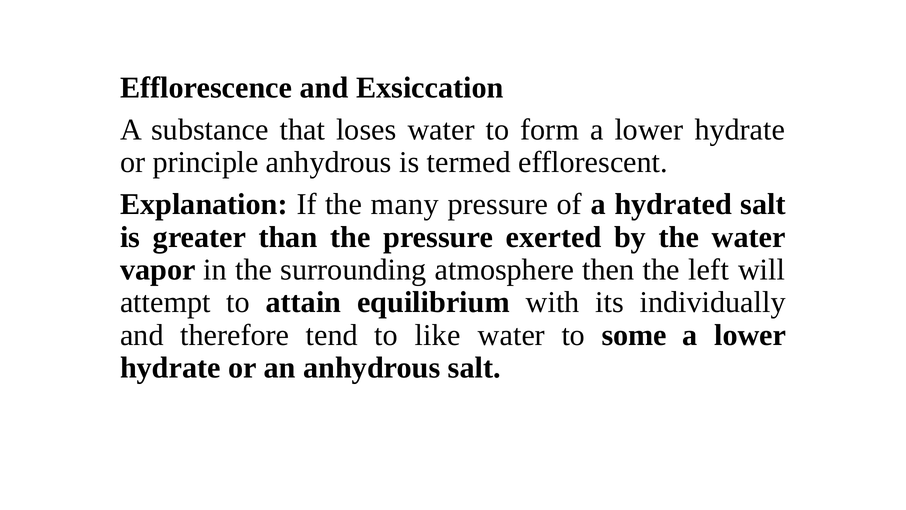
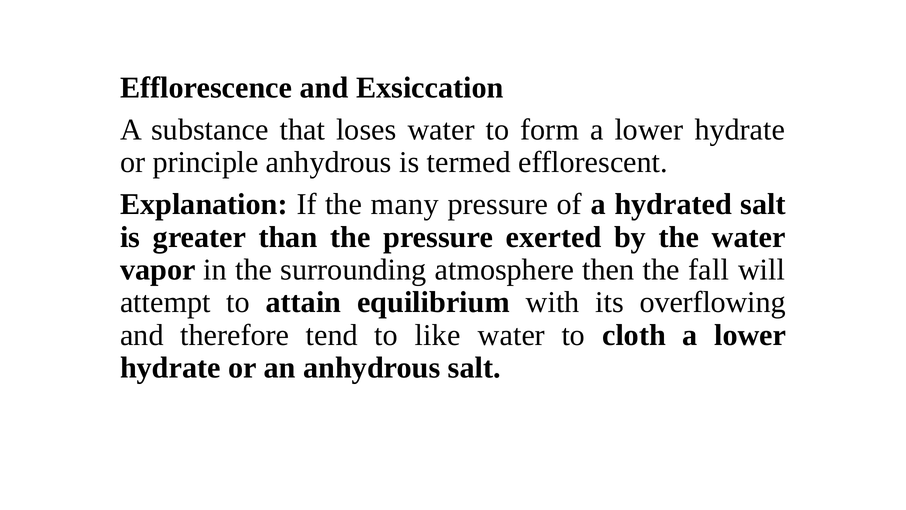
left: left -> fall (709, 270)
individually: individually -> overflowing (713, 302)
some: some -> cloth (634, 335)
